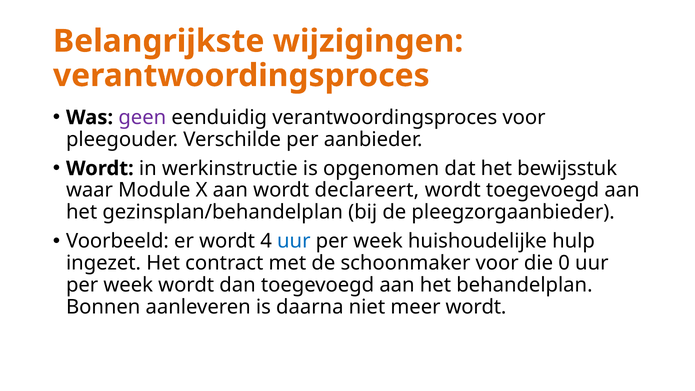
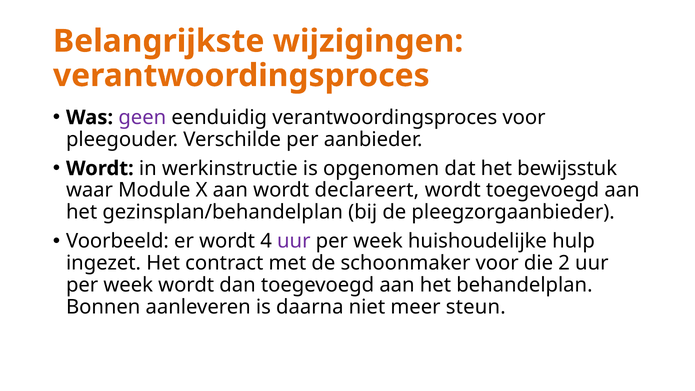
uur colour: blue -> purple (294, 241)
0: 0 -> 2 (564, 263)
meer wordt: wordt -> steun (476, 307)
